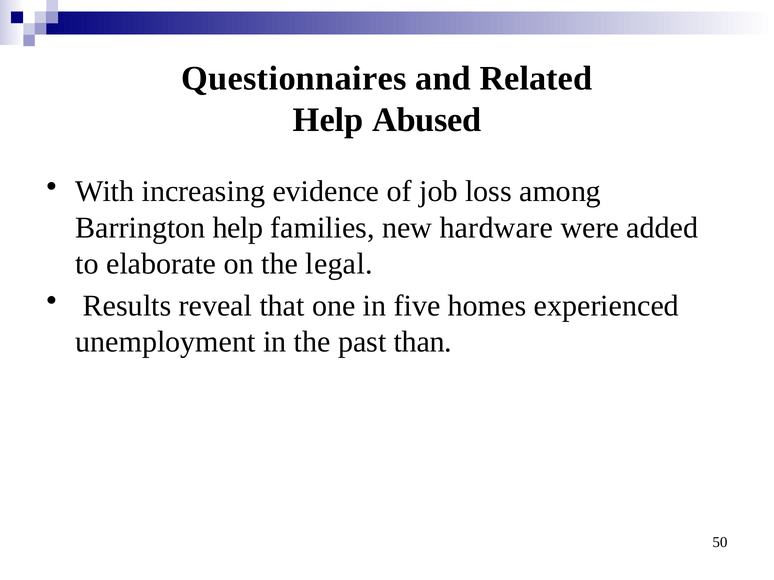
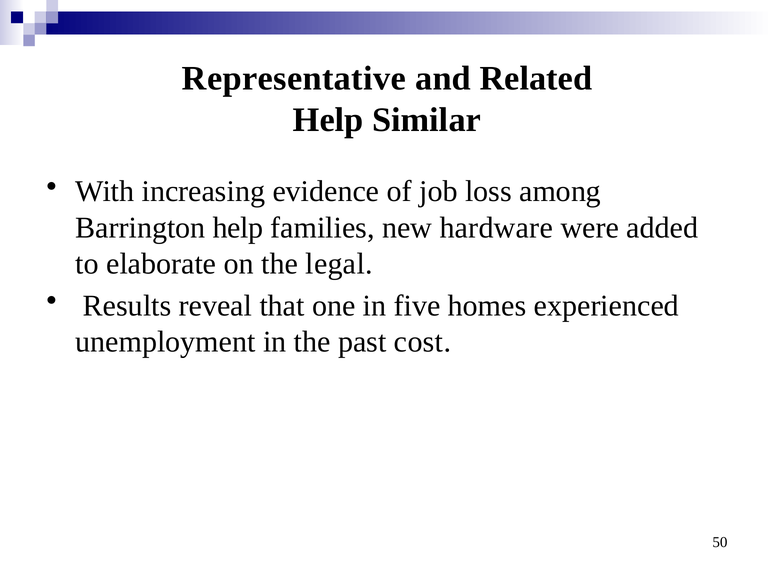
Questionnaires: Questionnaires -> Representative (294, 78)
Abused: Abused -> Similar (427, 120)
than: than -> cost (423, 342)
